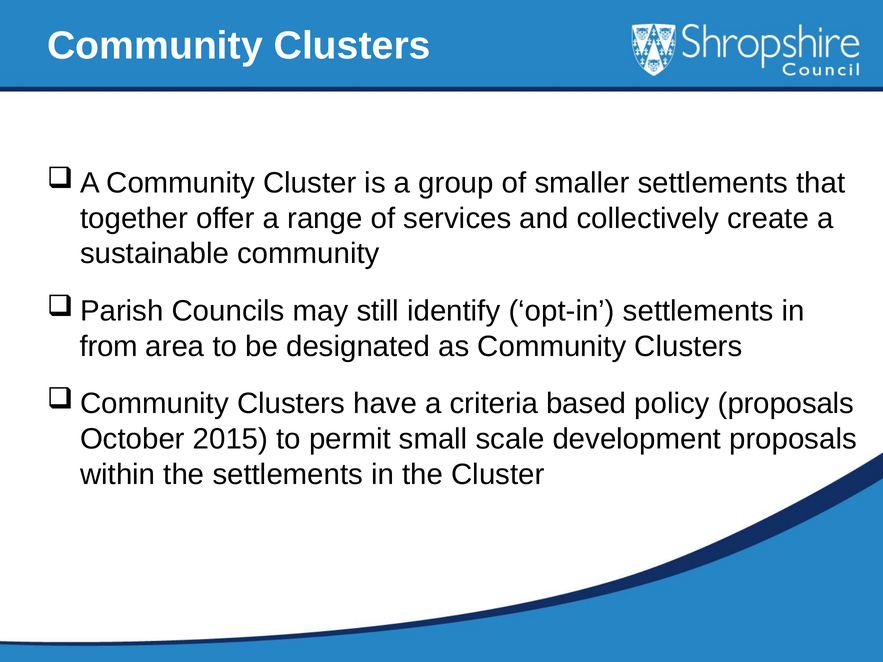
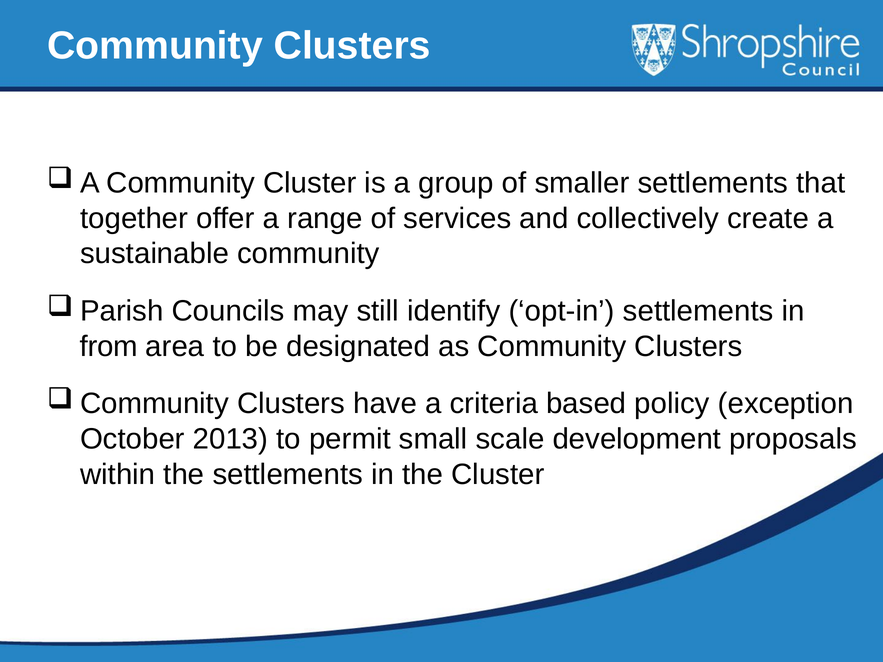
policy proposals: proposals -> exception (786, 404)
2015: 2015 -> 2013 (230, 439)
